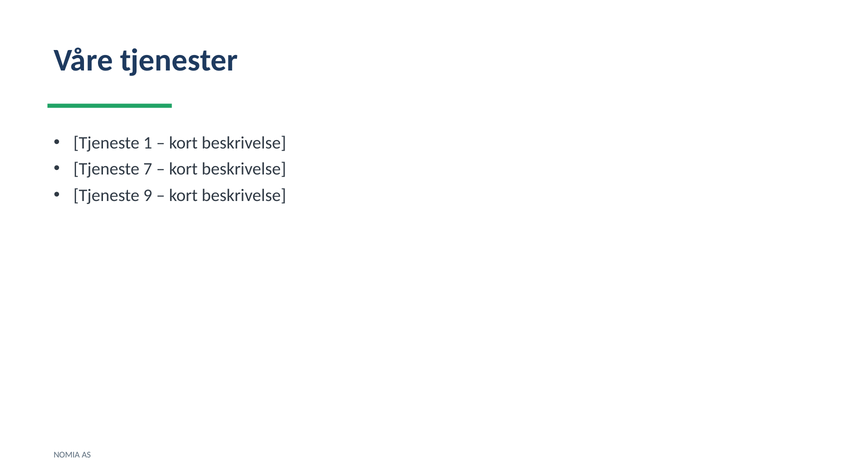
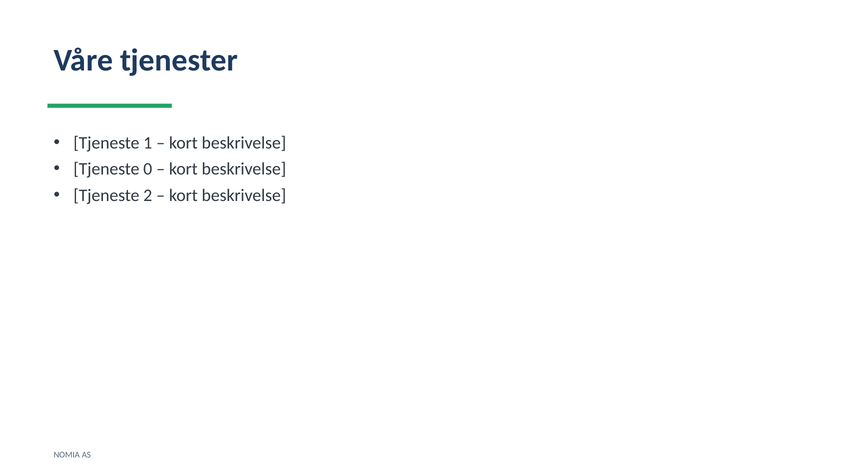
7: 7 -> 0 (148, 169)
9: 9 -> 2 (148, 195)
